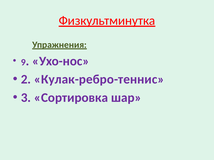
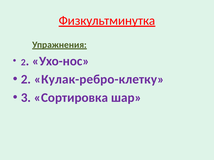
9: 9 -> 2 (23, 62)
Кулак-ребро-теннис: Кулак-ребро-теннис -> Кулак-ребро-клетку (99, 80)
